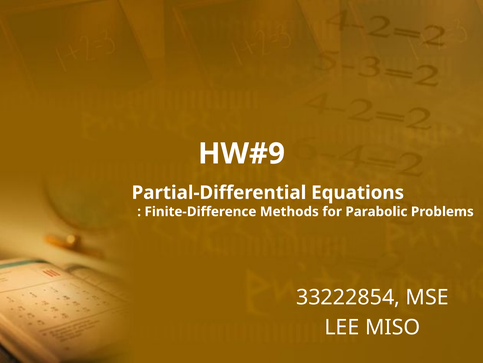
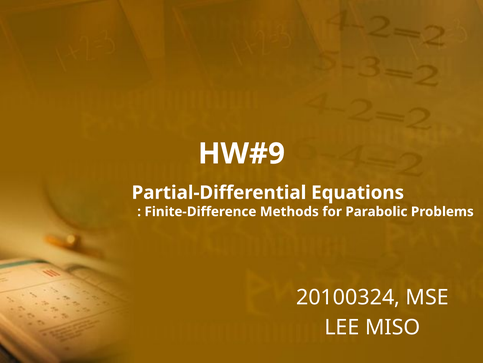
33222854: 33222854 -> 20100324 (348, 297)
